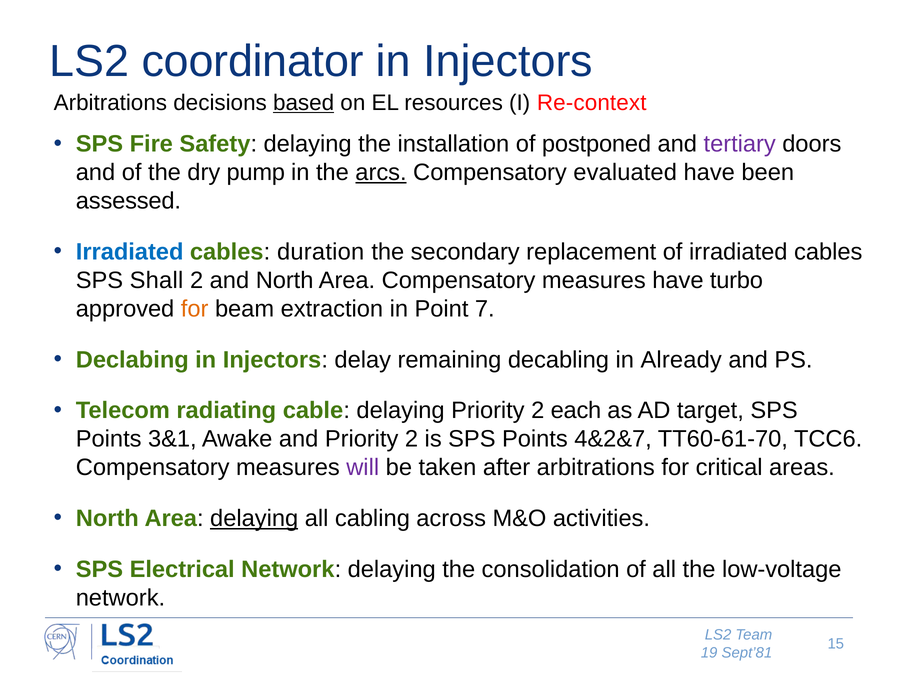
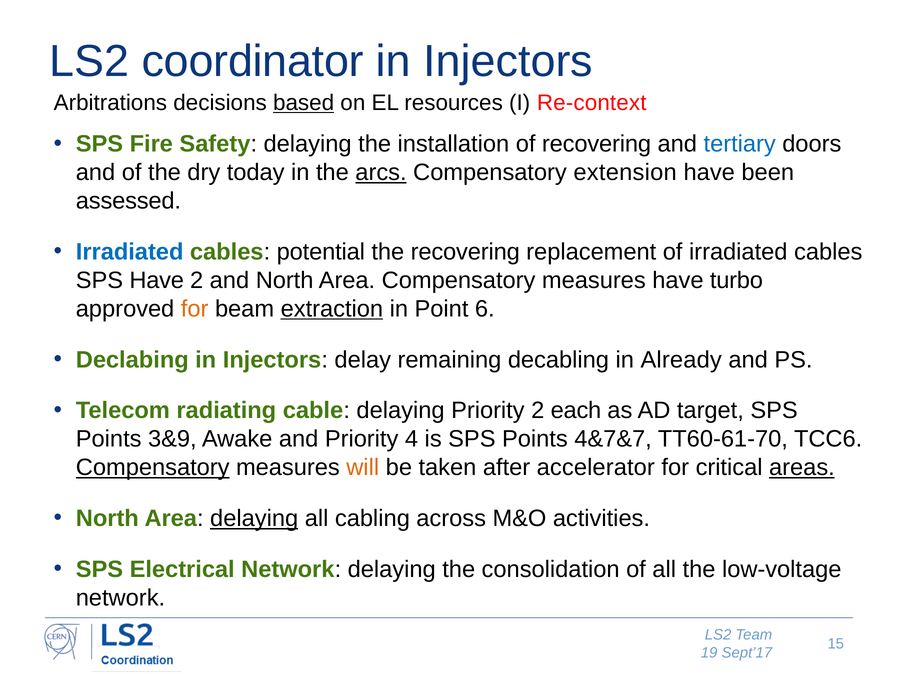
of postponed: postponed -> recovering (597, 144)
tertiary colour: purple -> blue (740, 144)
pump: pump -> today (256, 172)
evaluated: evaluated -> extension (625, 172)
duration: duration -> potential (321, 252)
the secondary: secondary -> recovering (465, 252)
SPS Shall: Shall -> Have (157, 280)
extraction underline: none -> present (332, 309)
7: 7 -> 6 (485, 309)
3&1: 3&1 -> 3&9 (172, 439)
and Priority 2: 2 -> 4 (411, 439)
4&2&7: 4&2&7 -> 4&7&7 (613, 439)
Compensatory underline: none -> present (153, 467)
will colour: purple -> orange (363, 467)
after arbitrations: arbitrations -> accelerator (596, 467)
areas underline: none -> present (802, 467)
Sept’81: Sept’81 -> Sept’17 (747, 652)
